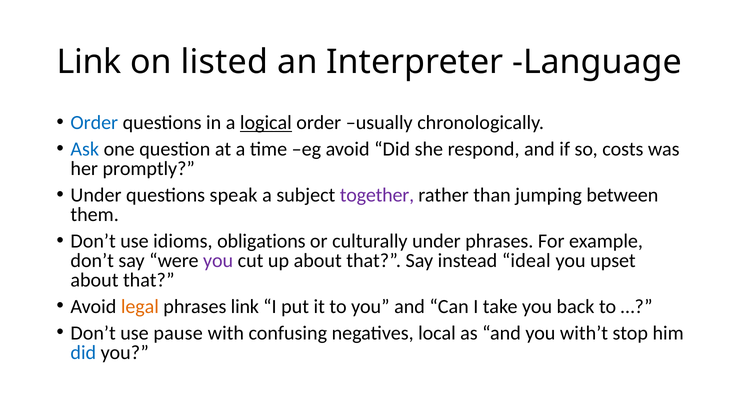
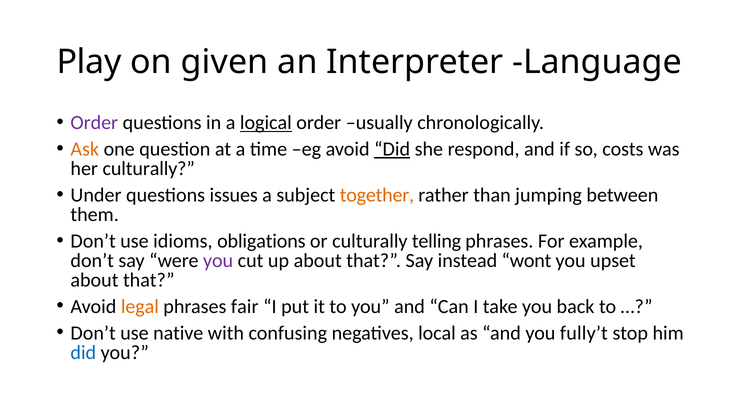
Link: Link -> Play (89, 62)
listed: listed -> given (225, 62)
Order colour: blue -> purple (94, 123)
Ask colour: blue -> orange (85, 149)
Did underline: none -> present (392, 149)
her promptly: promptly -> culturally (149, 169)
speak: speak -> issues (234, 195)
together colour: purple -> orange (377, 195)
culturally under: under -> telling (437, 241)
ideal: ideal -> wont (526, 261)
phrases link: link -> fair (245, 307)
pause: pause -> native (178, 333)
with’t: with’t -> fully’t (584, 333)
